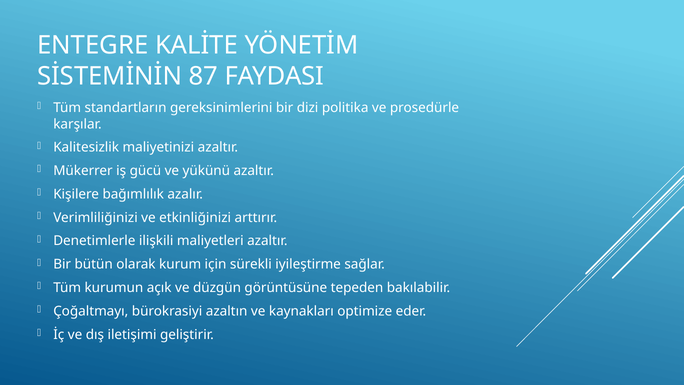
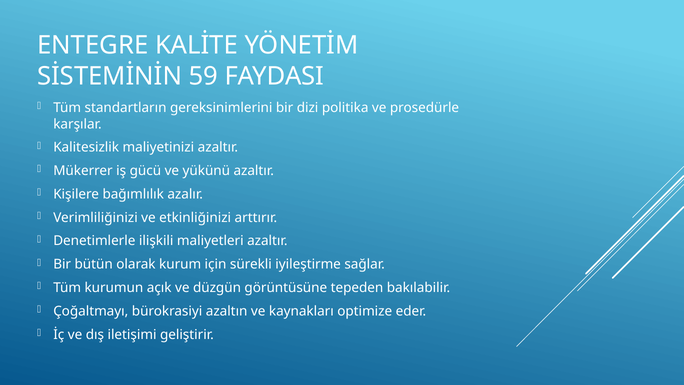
87: 87 -> 59 (203, 76)
